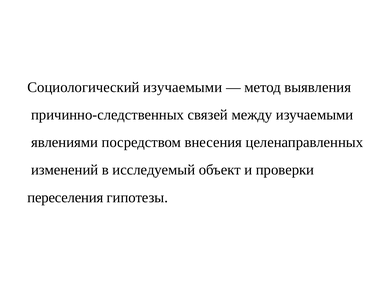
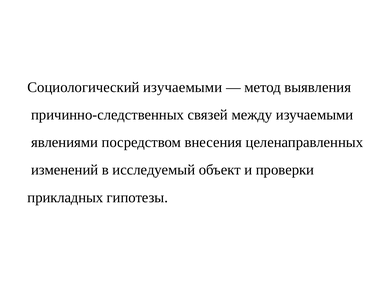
переселения: переселения -> прикладных (65, 198)
